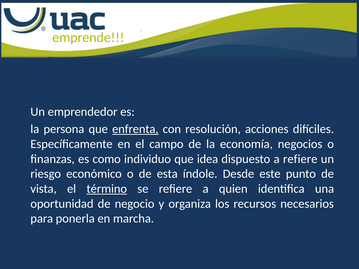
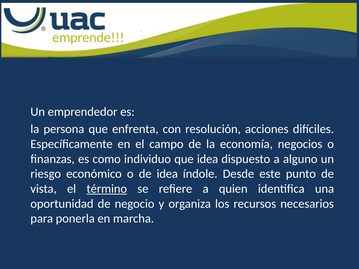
enfrenta underline: present -> none (135, 129)
a refiere: refiere -> alguno (300, 159)
de esta: esta -> idea (167, 174)
